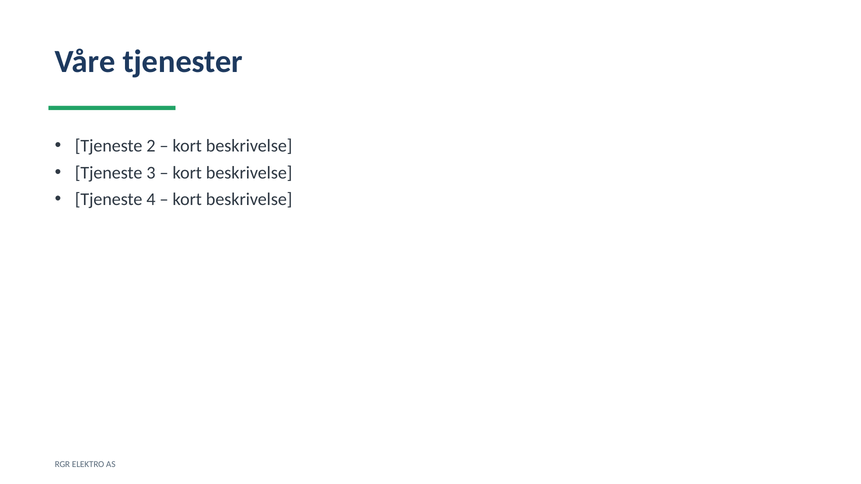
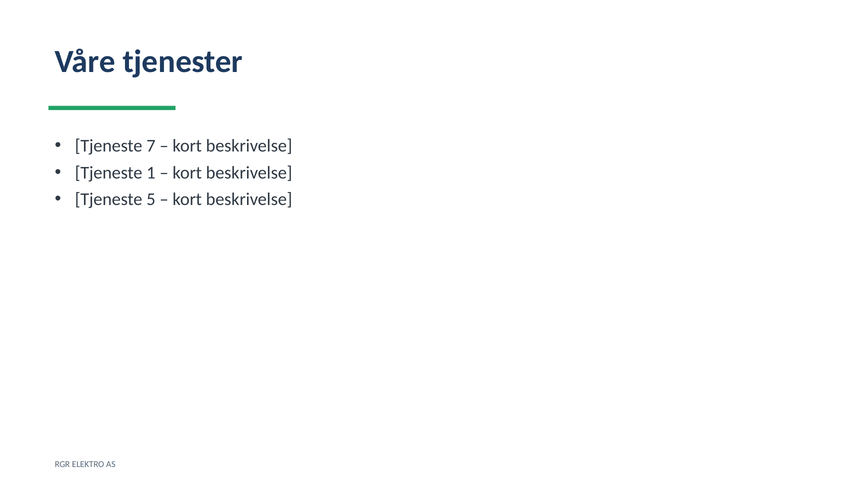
2: 2 -> 7 (151, 146)
3: 3 -> 1 (151, 173)
4: 4 -> 5 (151, 200)
